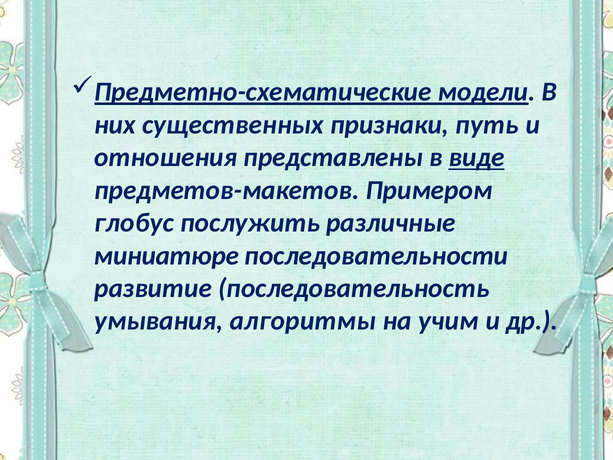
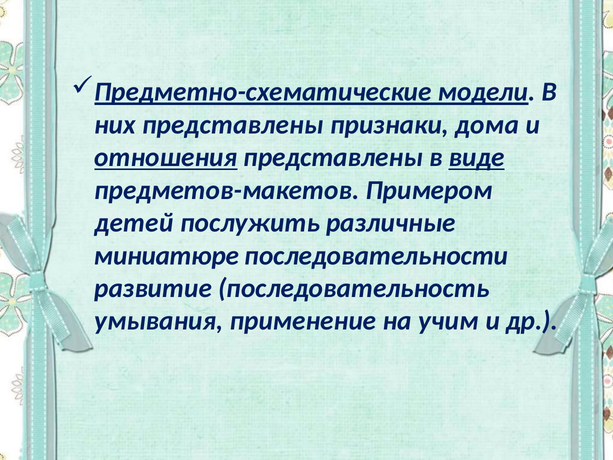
них существенных: существенных -> представлены (233, 125)
путь: путь -> дома (487, 125)
отношения underline: none -> present (166, 157)
глобус: глобус -> детей (134, 223)
алгоритмы: алгоритмы -> применение (303, 321)
